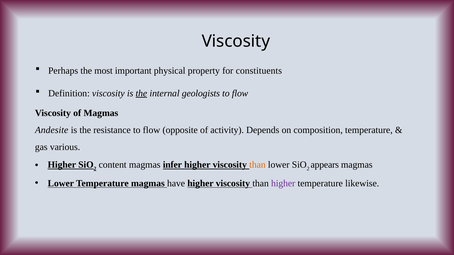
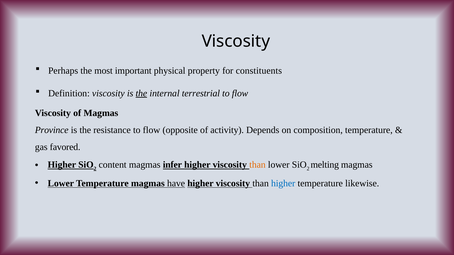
geologists: geologists -> terrestrial (201, 93)
Andesite: Andesite -> Province (52, 130)
various: various -> favored (65, 147)
appears: appears -> melting (325, 165)
have underline: none -> present (176, 184)
higher colour: purple -> blue (283, 184)
